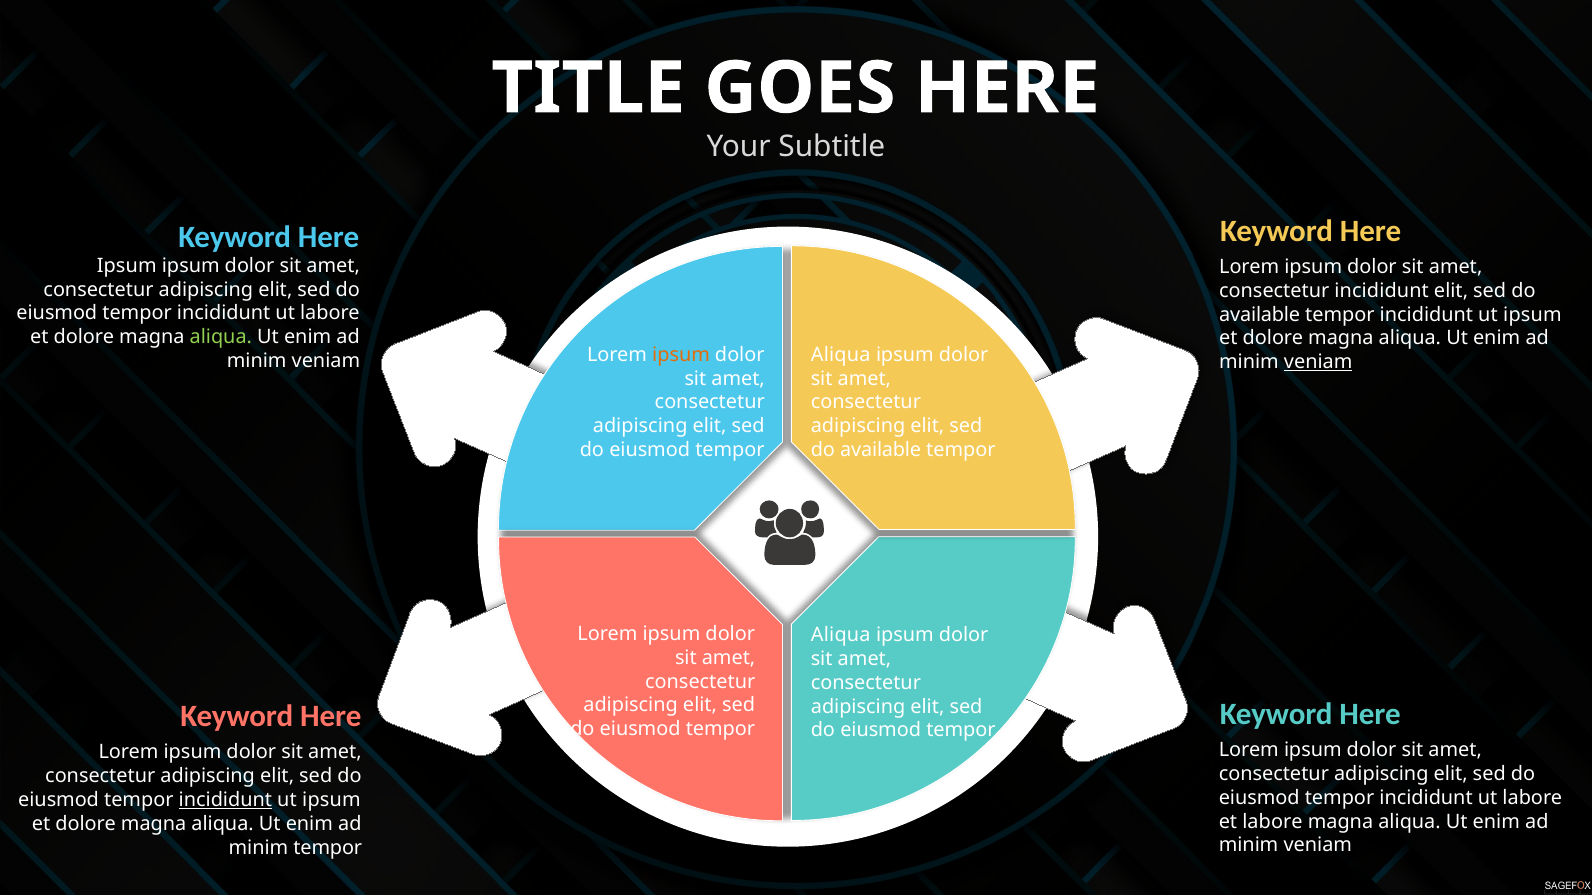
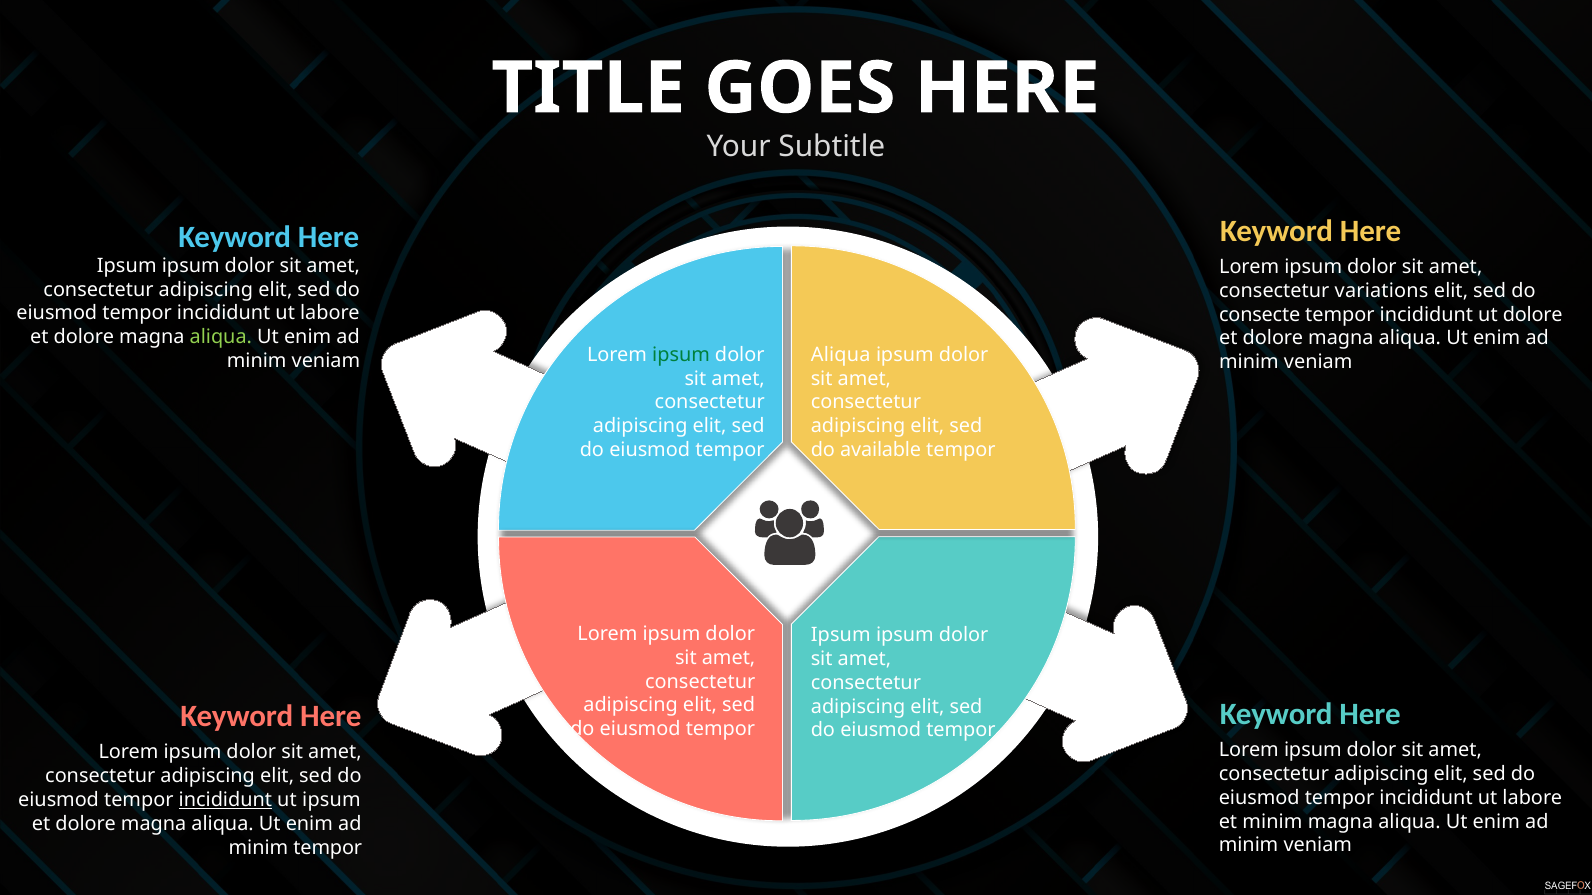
consectetur incididunt: incididunt -> variations (1382, 291)
available: available -> consecte (1260, 315)
ipsum: ipsum -> dolore (1533, 315)
ipsum colour: orange -> green (681, 355)
veniam underline: present -> none (1318, 362)
Aliqua: Aliqua -> Ipsum (841, 635)
et labore: labore -> minim (1272, 822)
